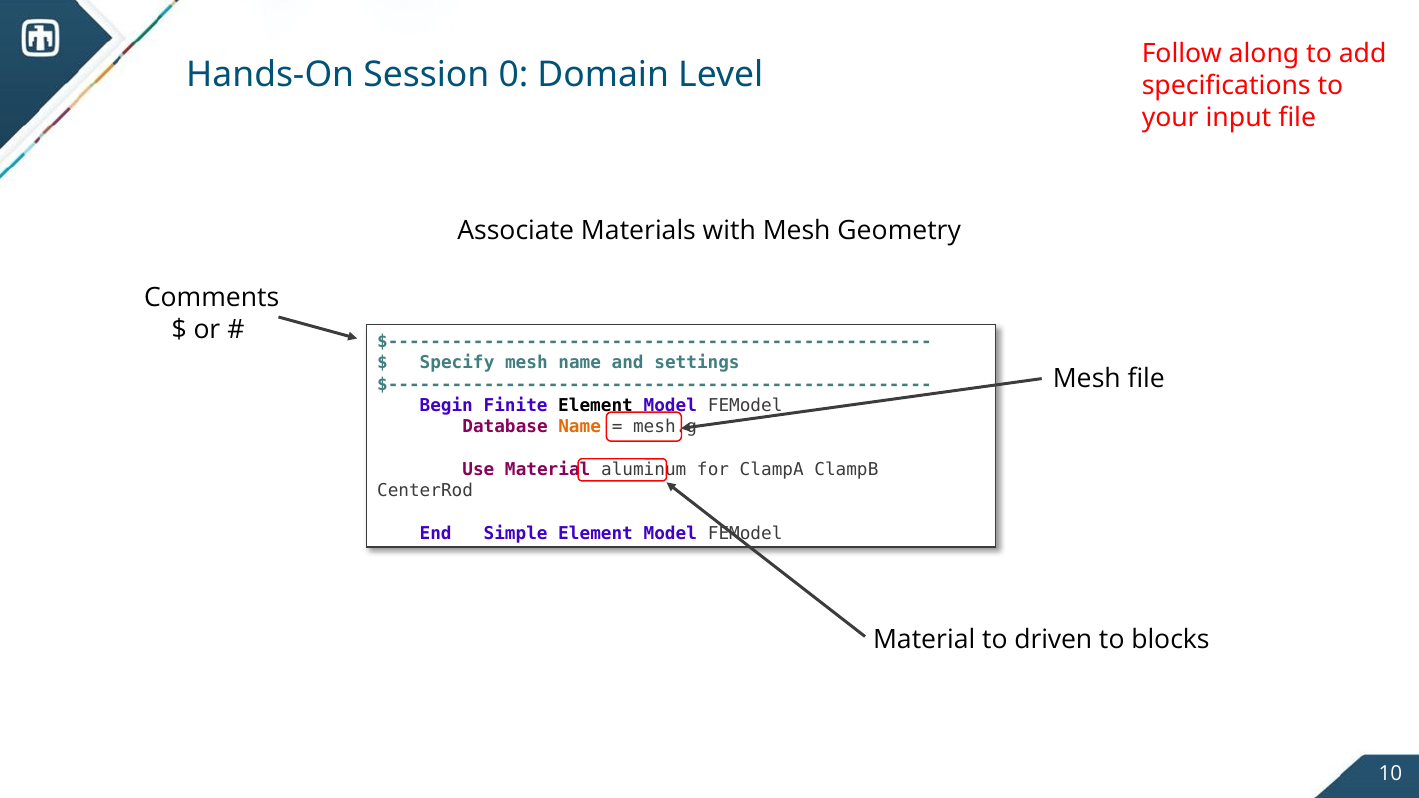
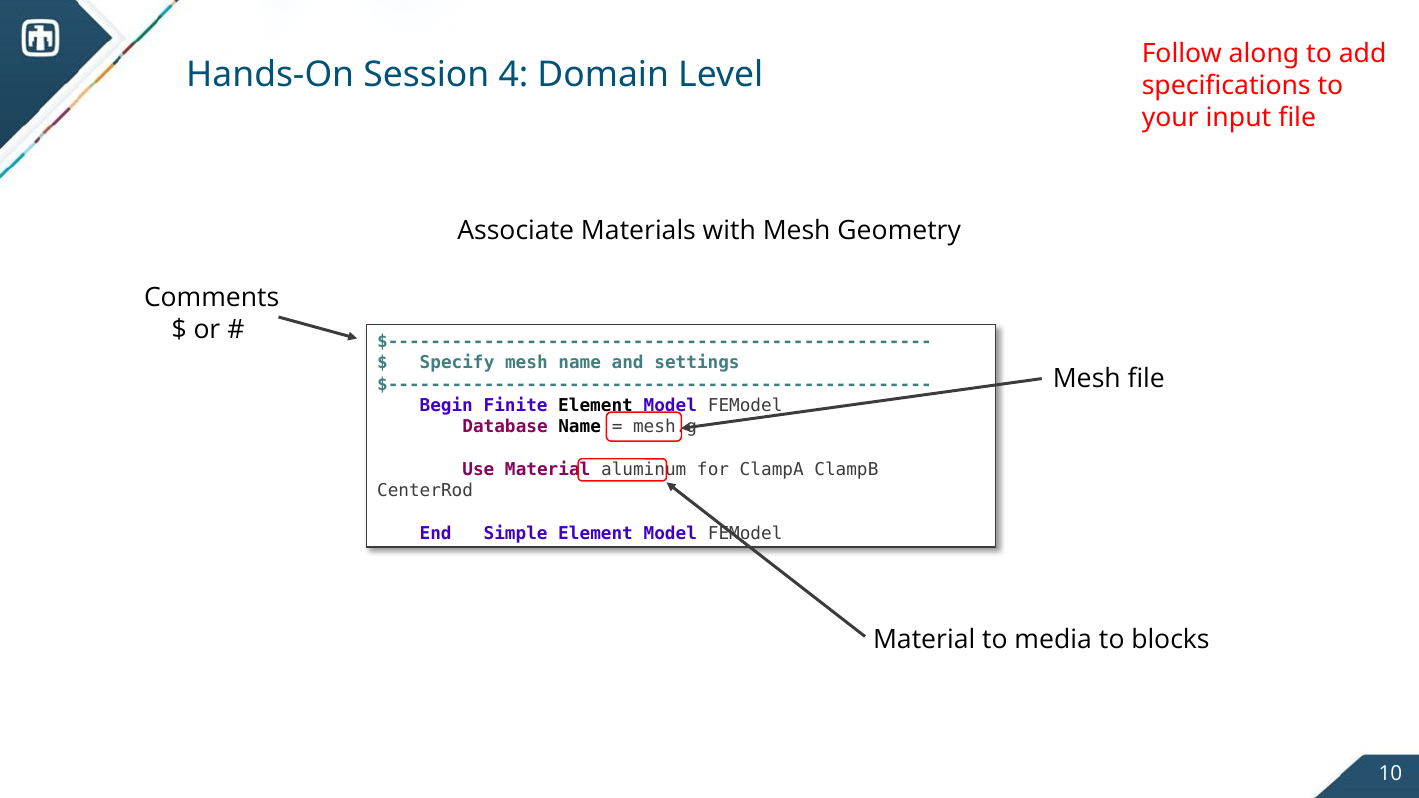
0: 0 -> 4 (513, 75)
Name colour: orange -> black (580, 427)
driven: driven -> media (1053, 640)
